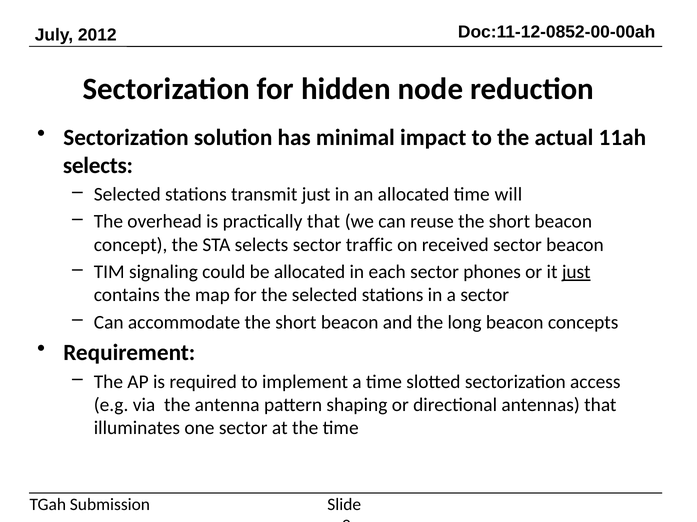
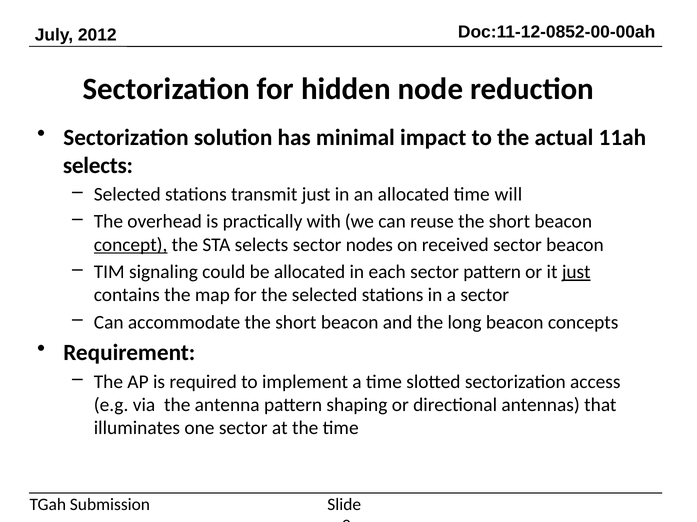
practically that: that -> with (324, 222)
concept underline: none -> present (131, 245)
traffic: traffic -> nodes (369, 245)
sector phones: phones -> pattern (492, 272)
